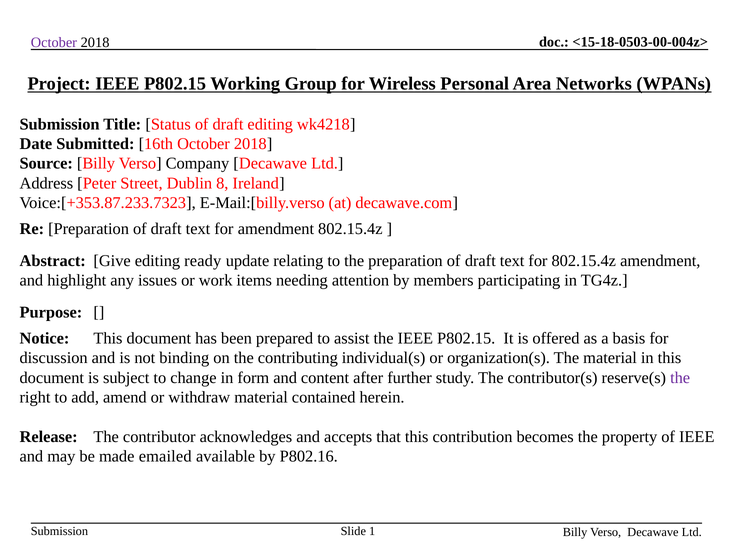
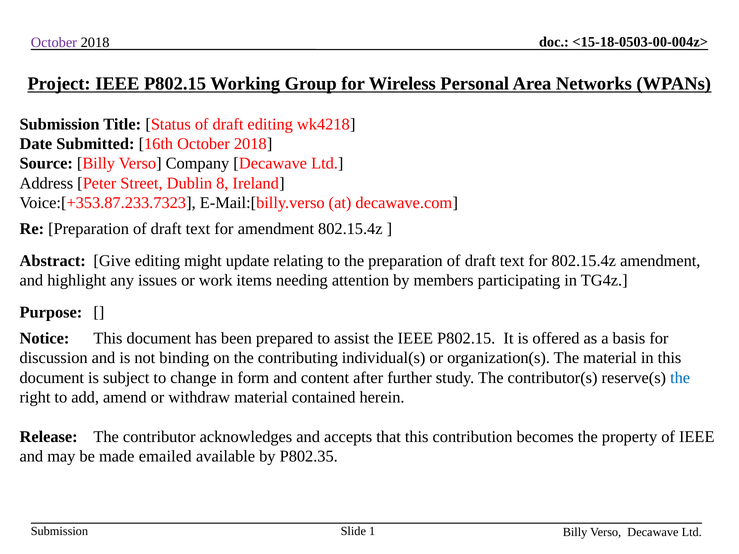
ready: ready -> might (203, 261)
the colour: purple -> blue (680, 378)
P802.16: P802.16 -> P802.35 (309, 457)
